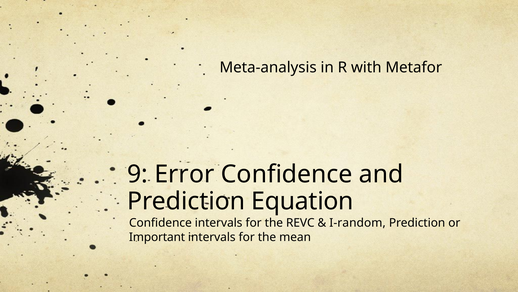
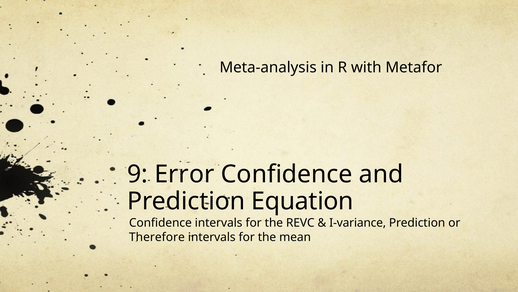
I-random: I-random -> I-variance (358, 223)
Important: Important -> Therefore (157, 237)
